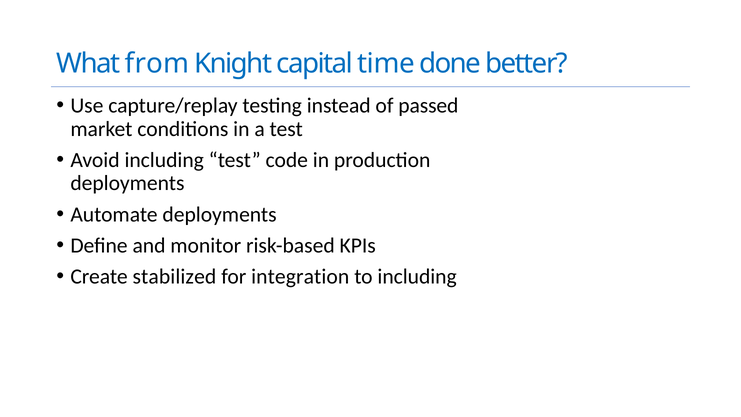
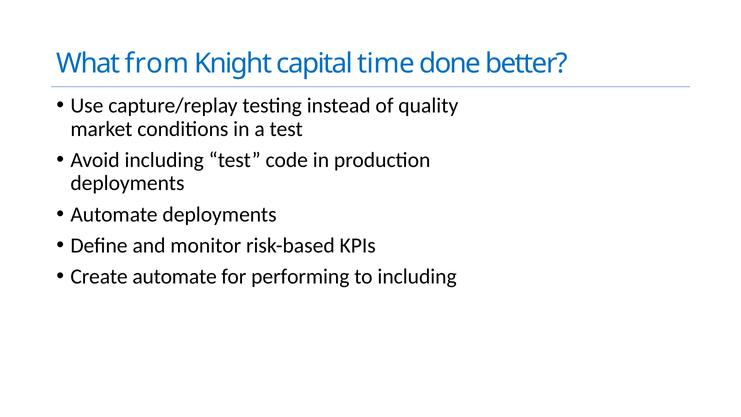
passed: passed -> quality (428, 106)
Create stabilized: stabilized -> automate (175, 276)
integration: integration -> performing (300, 276)
